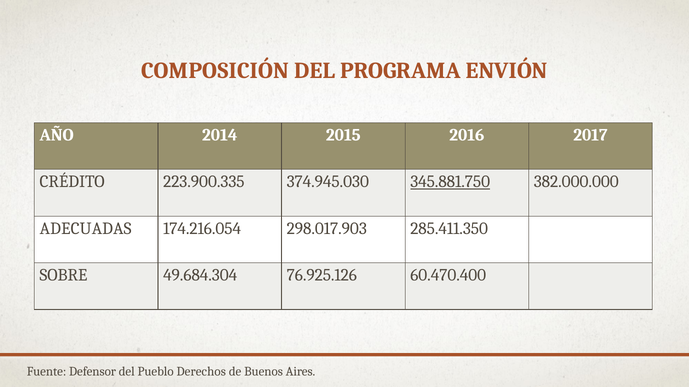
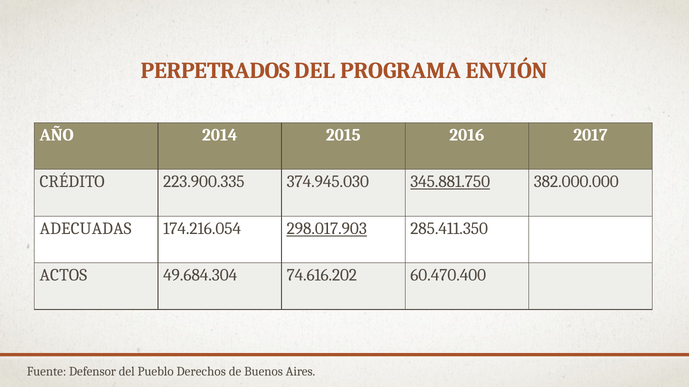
COMPOSICIÓN: COMPOSICIÓN -> PERPETRADOS (215, 71)
298.017.903 underline: none -> present (327, 229)
SOBRE: SOBRE -> ACTOS (63, 276)
76.925.126: 76.925.126 -> 74.616.202 (322, 276)
